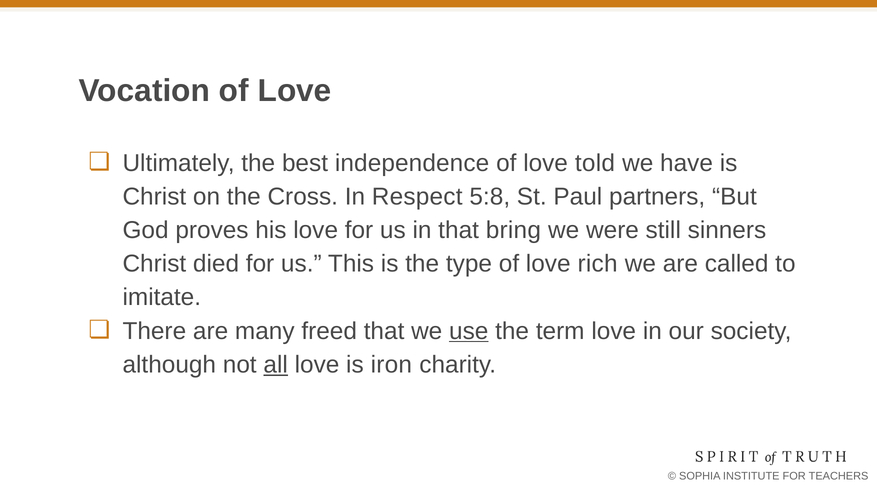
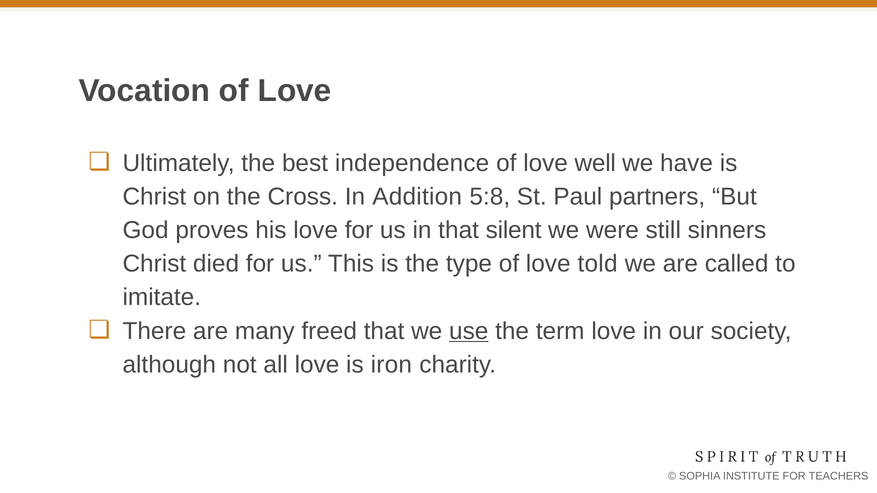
told: told -> well (595, 163)
Respect: Respect -> Addition (417, 197)
bring: bring -> silent (514, 230)
rich: rich -> told (598, 264)
all underline: present -> none (276, 365)
